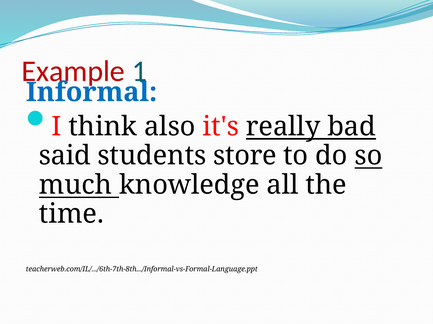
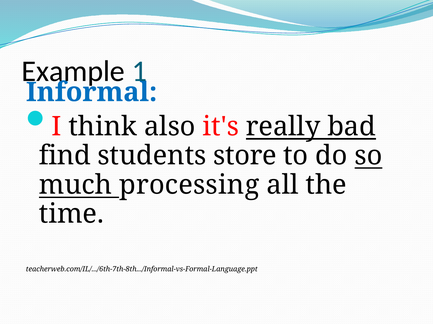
Example colour: red -> black (73, 72)
said: said -> find (65, 156)
knowledge: knowledge -> processing (189, 185)
